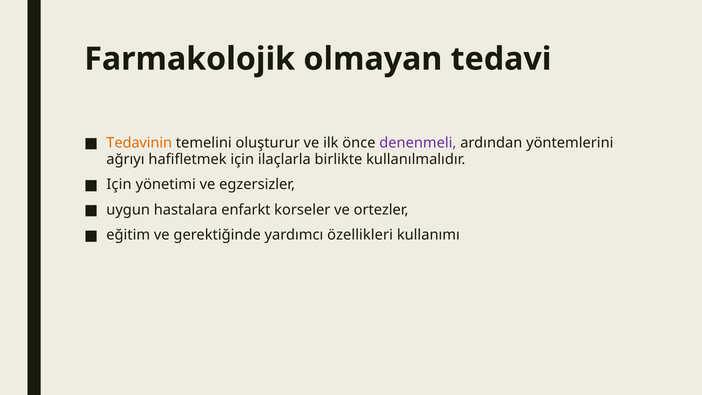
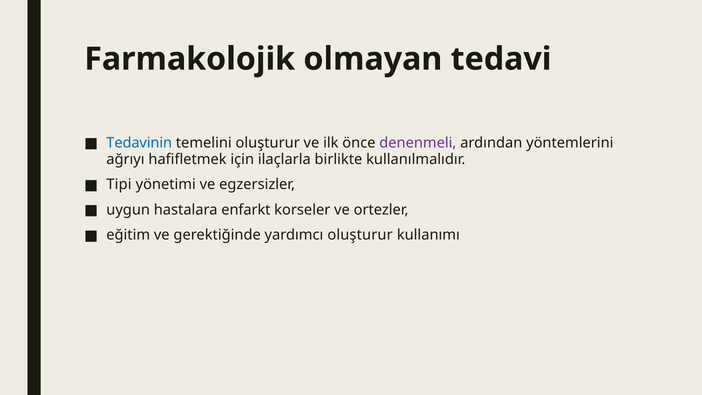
Tedavinin colour: orange -> blue (139, 143)
Için: Için -> Tipi (119, 184)
yardımcı özellikleri: özellikleri -> oluşturur (360, 235)
